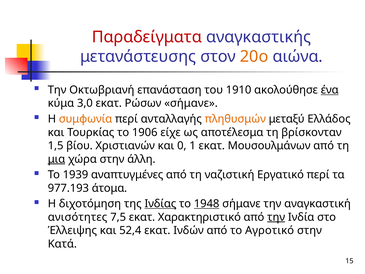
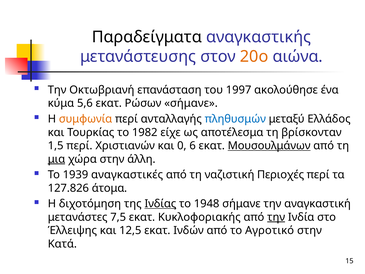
Παραδείγματα colour: red -> black (147, 37)
1910: 1910 -> 1997 (239, 90)
ένα underline: present -> none (330, 90)
3,0: 3,0 -> 5,6 (85, 103)
πληθυσμών colour: orange -> blue (235, 119)
1906: 1906 -> 1982 (145, 132)
1,5 βίου: βίου -> περί (79, 146)
1: 1 -> 6 (193, 146)
Μουσουλμάνων underline: none -> present (269, 146)
αναπτυγμένες: αναπτυγμένες -> αναγκαστικές (127, 175)
Εργατικό: Εργατικό -> Περιοχές (281, 175)
977.193: 977.193 -> 127.826 (68, 188)
1948 underline: present -> none (207, 204)
ανισότητες: ανισότητες -> μετανάστες (78, 217)
Χαρακτηριστικό: Χαρακτηριστικό -> Κυκλοφοριακής (199, 217)
52,4: 52,4 -> 12,5 (130, 230)
